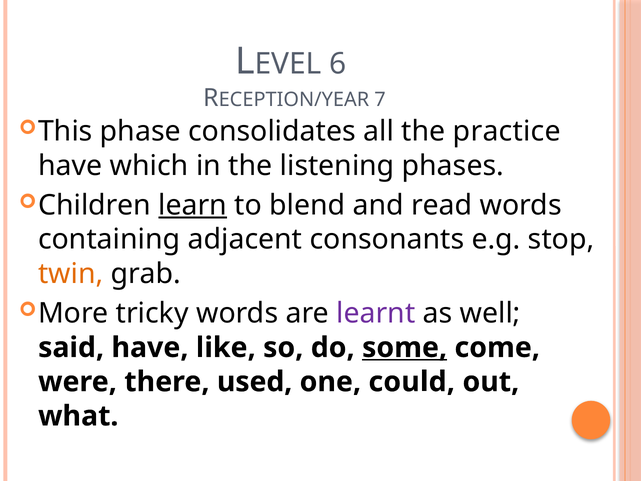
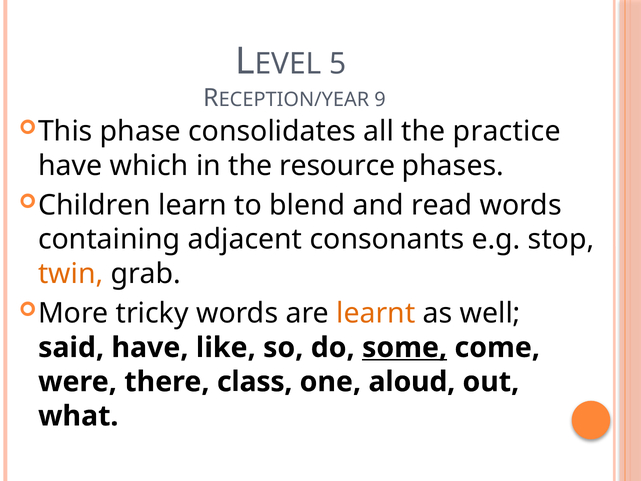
6: 6 -> 5 (338, 64)
7: 7 -> 9 (380, 100)
listening: listening -> resource (337, 166)
learn underline: present -> none (193, 205)
learnt colour: purple -> orange (376, 313)
used: used -> class (255, 382)
could: could -> aloud (412, 382)
